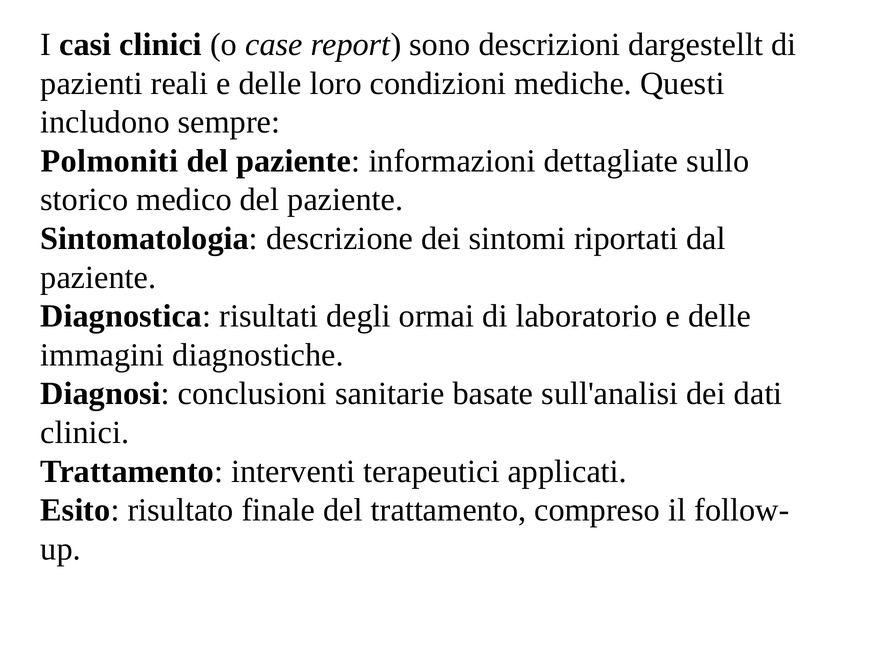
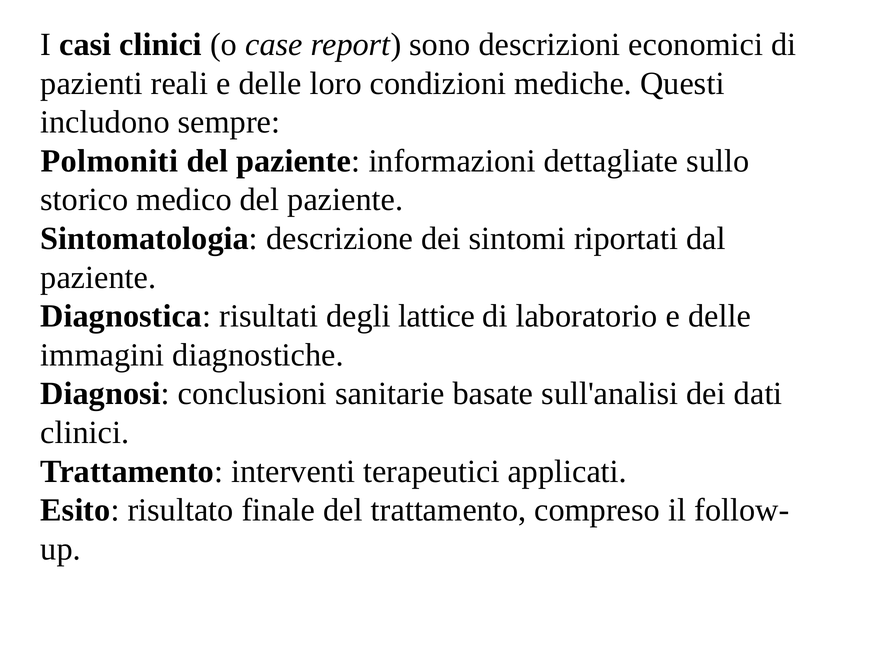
dargestellt: dargestellt -> economici (696, 44)
ormai: ormai -> lattice (437, 316)
